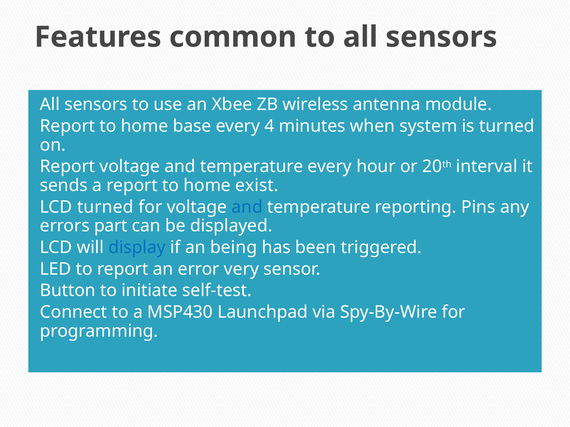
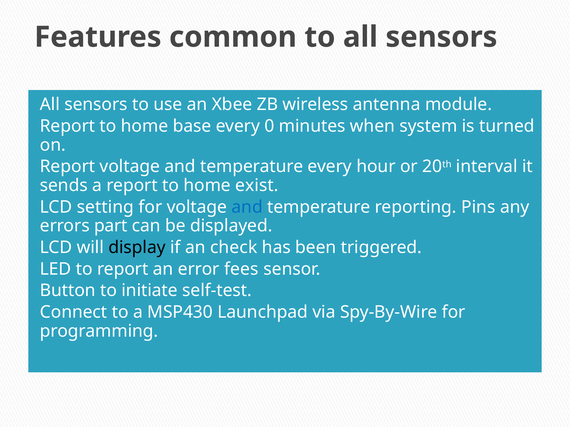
4: 4 -> 0 (269, 126)
LCD turned: turned -> setting (105, 207)
display colour: blue -> black (137, 248)
being: being -> check (234, 248)
very: very -> fees (241, 269)
